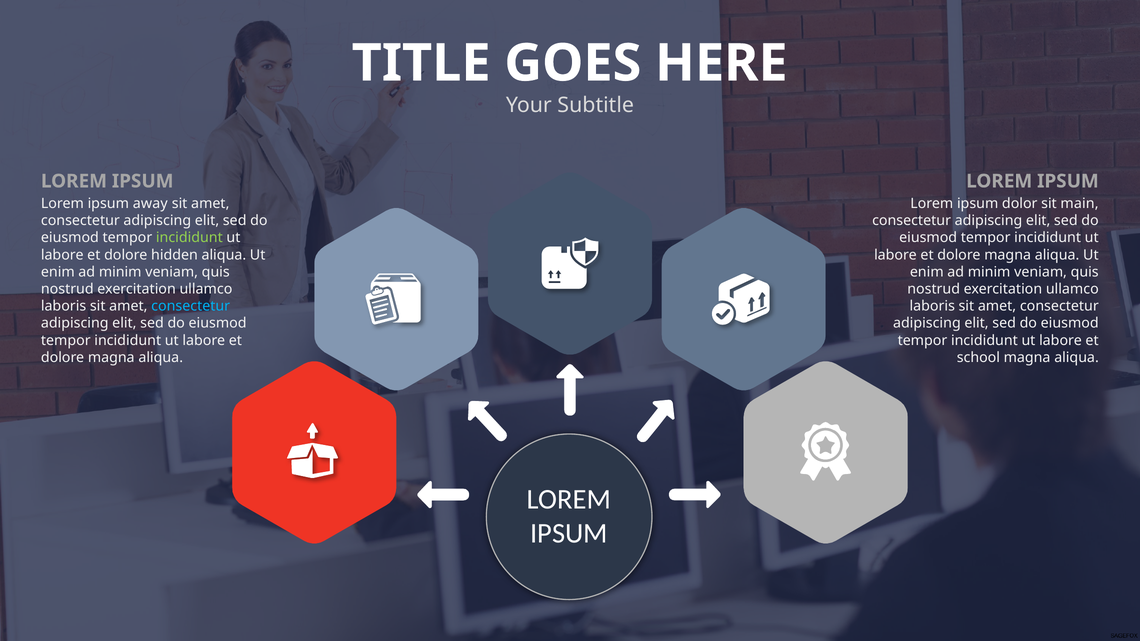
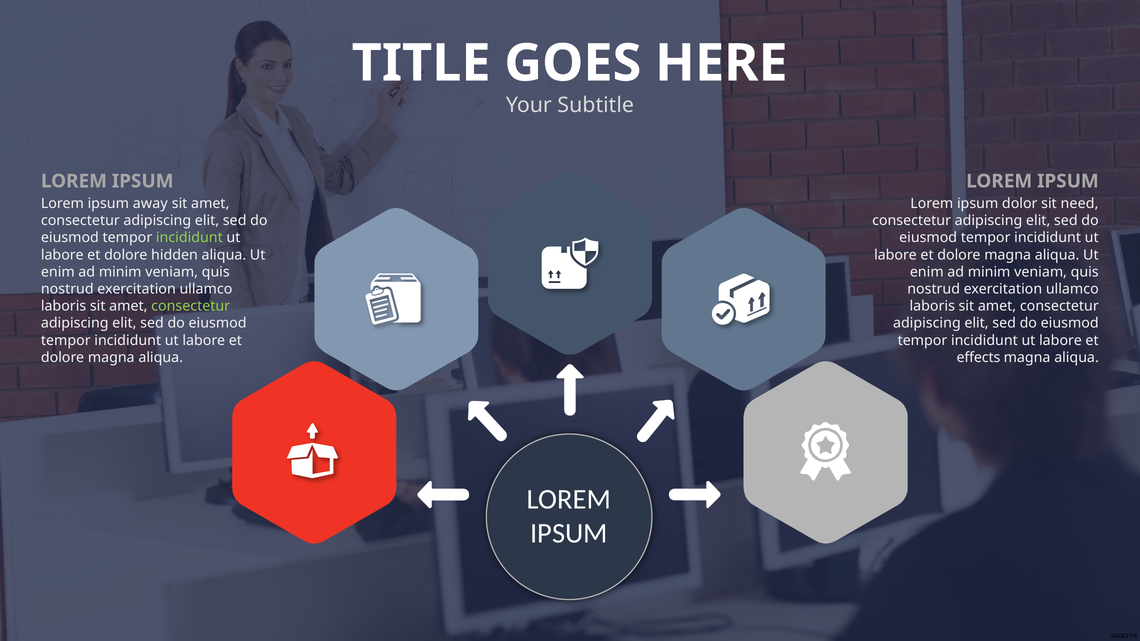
main: main -> need (1080, 204)
consectetur colour: light blue -> light green (191, 306)
school: school -> effects (978, 358)
